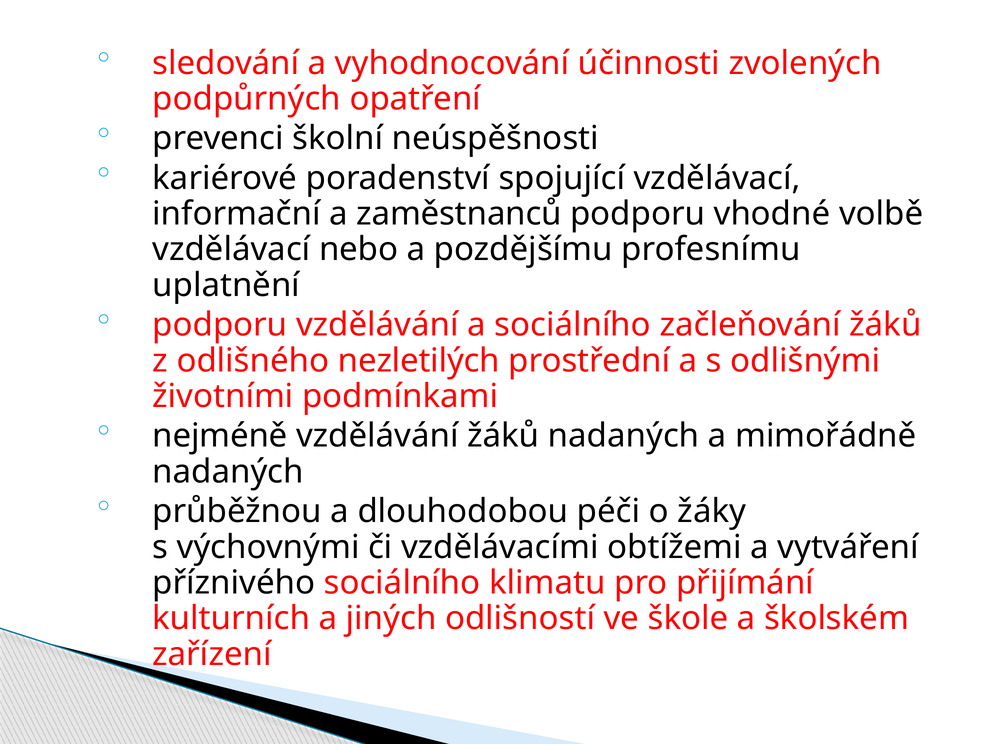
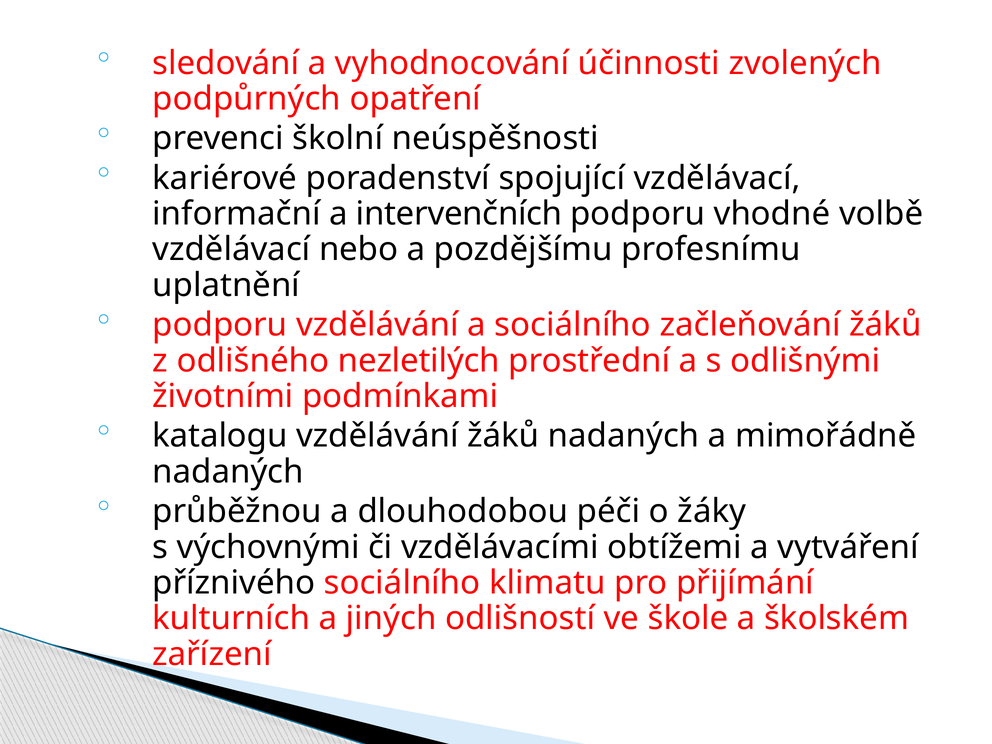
zaměstnanců: zaměstnanců -> intervenčních (459, 214)
nejméně: nejméně -> katalogu (220, 436)
